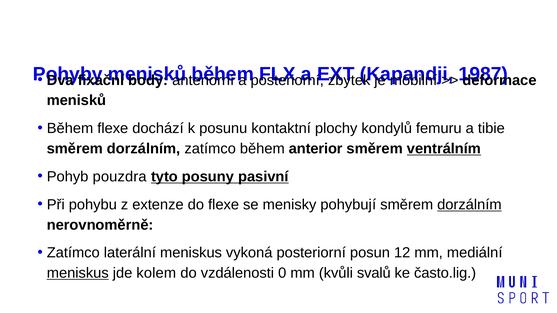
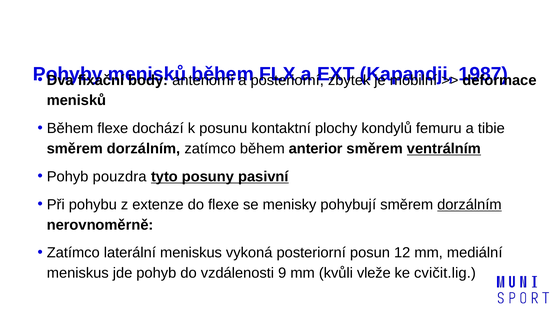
meniskus underline: present -> none (78, 273)
jde kolem: kolem -> pohyb (156, 273)
0: 0 -> 9 (282, 273)
svalů: svalů -> vleže (374, 273)
často.lig: často.lig -> cvičit.lig (445, 273)
